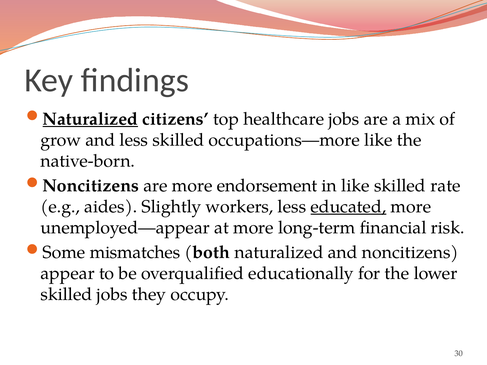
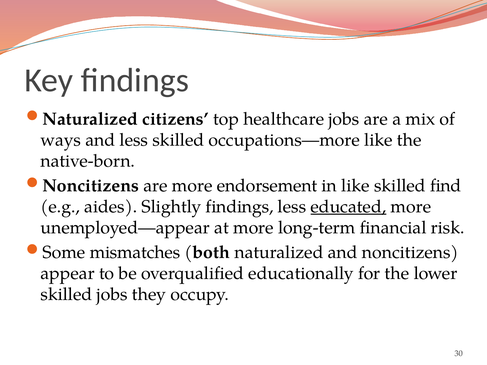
Naturalized underline: present -> none (90, 119)
grow: grow -> ways (61, 140)
rate: rate -> find (446, 186)
Slightly workers: workers -> findings (240, 207)
